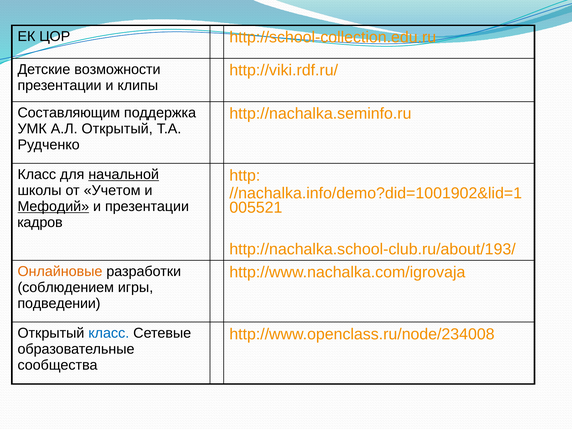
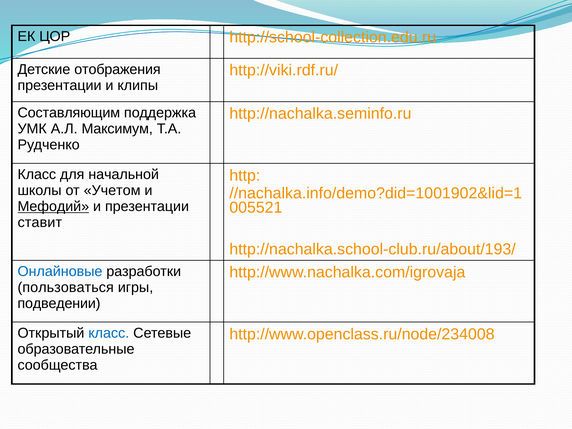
возможности: возможности -> отображения (117, 69)
А.Л Открытый: Открытый -> Максимум (117, 129)
начальной underline: present -> none (124, 175)
кадров: кадров -> ставит (40, 223)
Онлайновые colour: orange -> blue (60, 271)
соблюдением: соблюдением -> пользоваться (66, 287)
